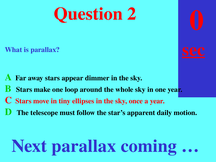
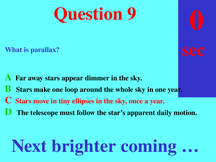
Question 2: 2 -> 9 (132, 14)
sec underline: present -> none (194, 50)
Next parallax: parallax -> brighter (84, 146)
